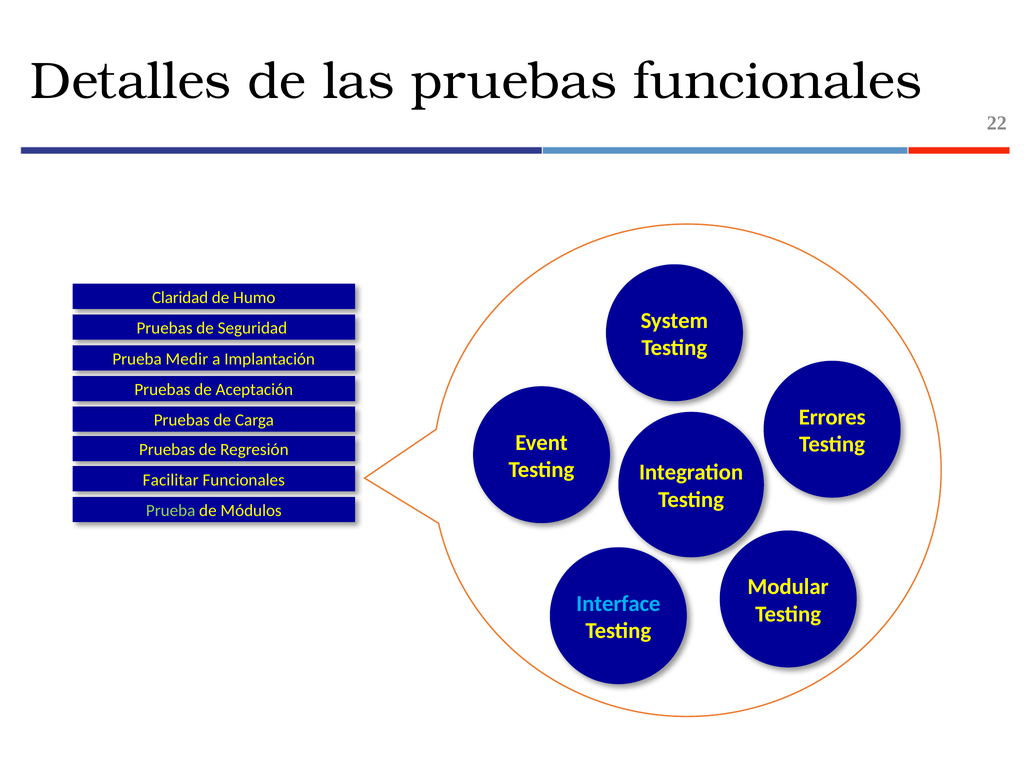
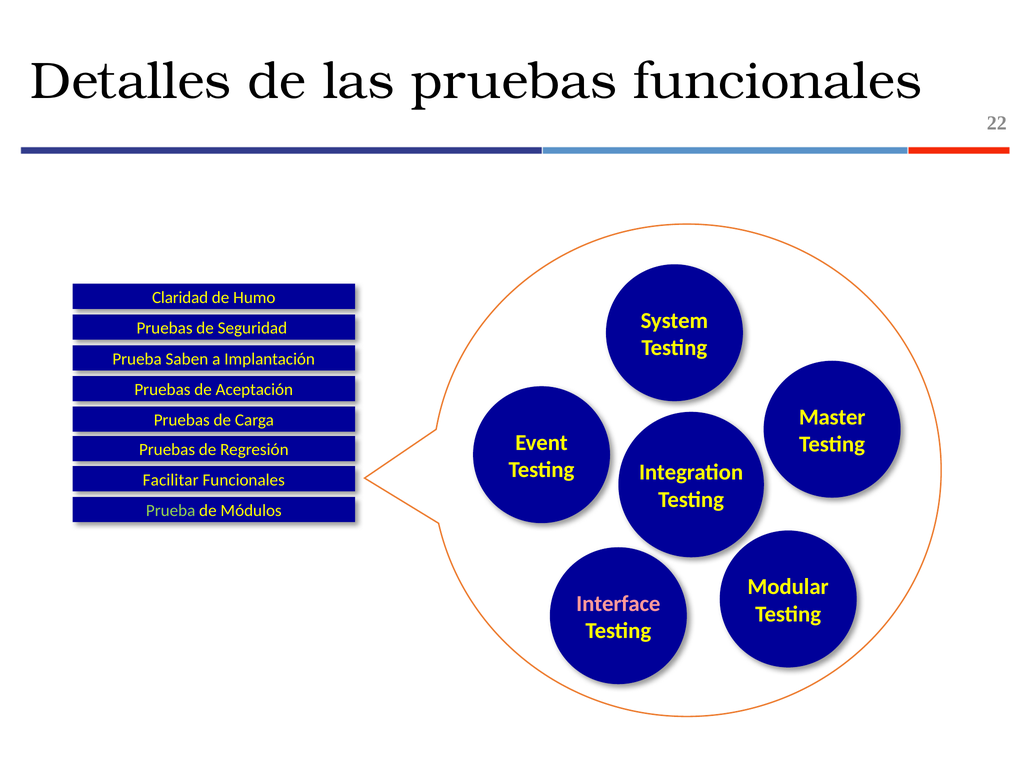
Medir: Medir -> Saben (187, 359)
Errores: Errores -> Master (832, 417)
Interface colour: light blue -> pink (618, 604)
